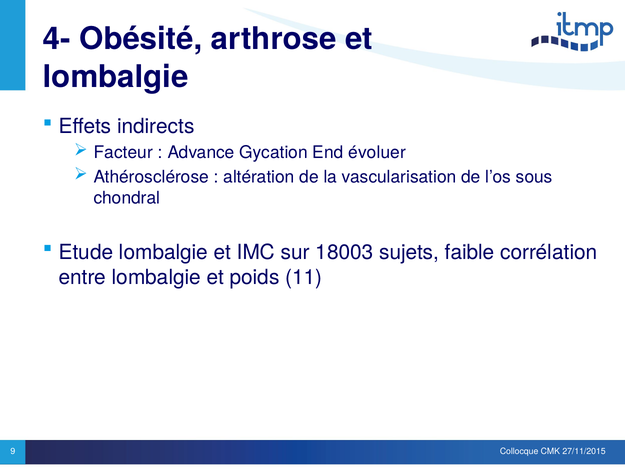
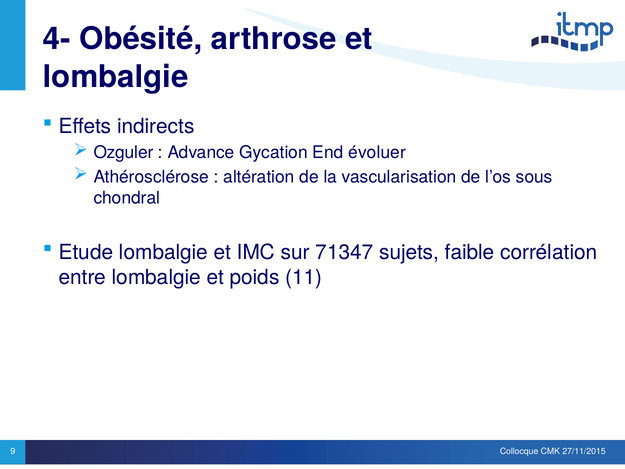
Facteur: Facteur -> Ozguler (123, 153)
18003: 18003 -> 71347 (344, 252)
